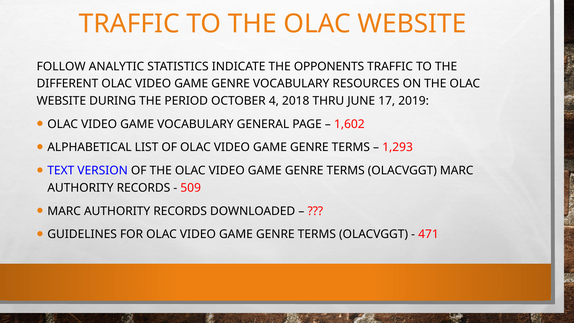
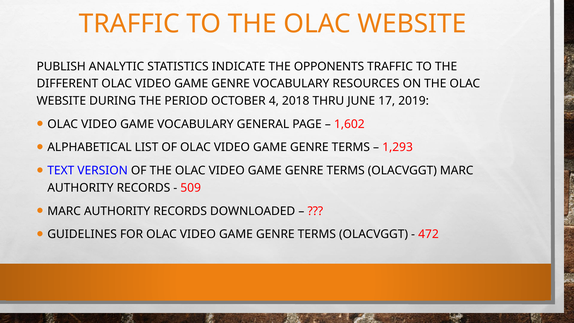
FOLLOW: FOLLOW -> PUBLISH (61, 66)
471: 471 -> 472 (428, 234)
